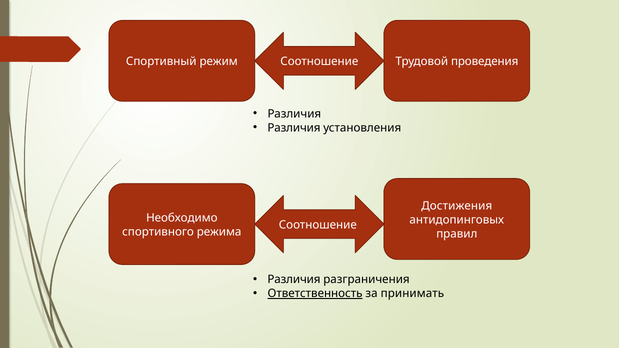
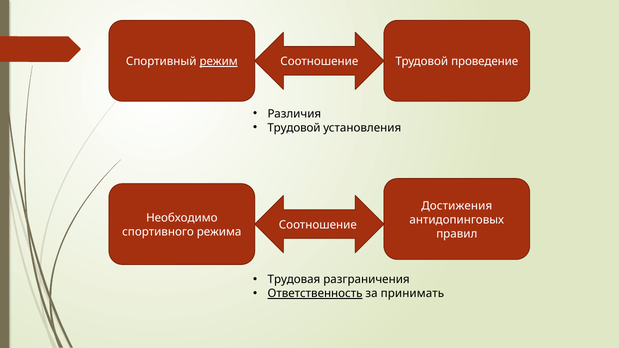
режим underline: none -> present (219, 62)
проведения: проведения -> проведение (485, 62)
Различия: Различия -> Трудовой (294, 128)
Различия: Различия -> Трудовая (294, 280)
